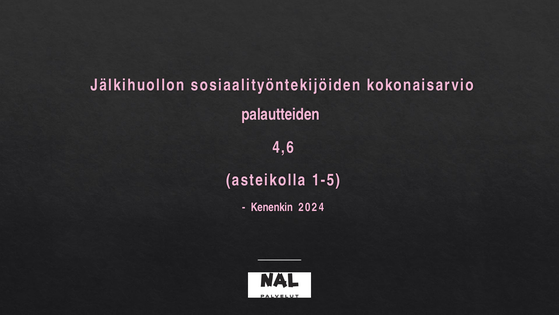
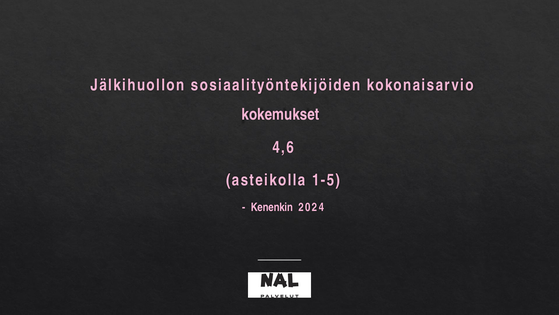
palautteiden: palautteiden -> kokemukset (280, 114)
